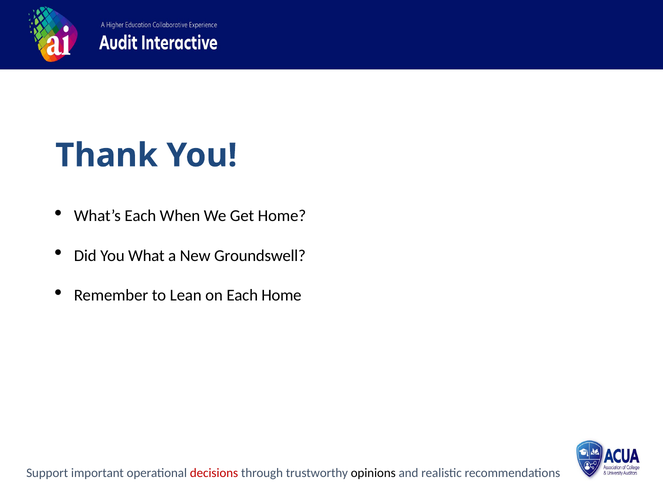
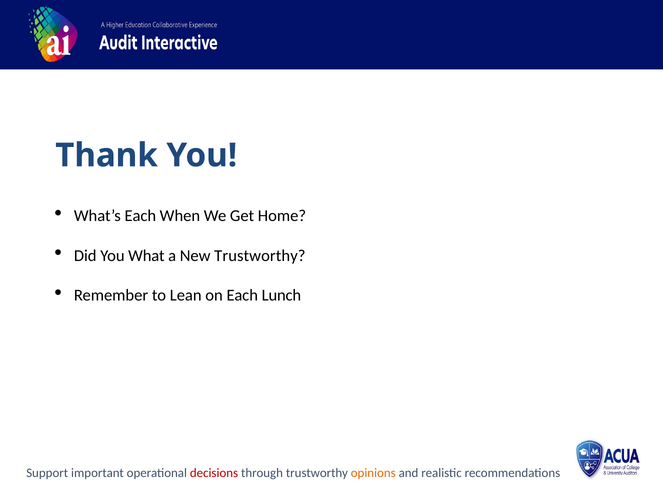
New Groundswell: Groundswell -> Trustworthy (260, 256)
Each Home: Home -> Lunch (281, 296)
opinions colour: black -> orange (373, 473)
